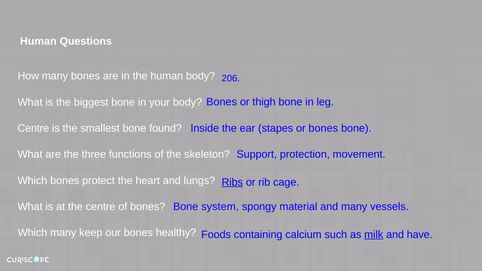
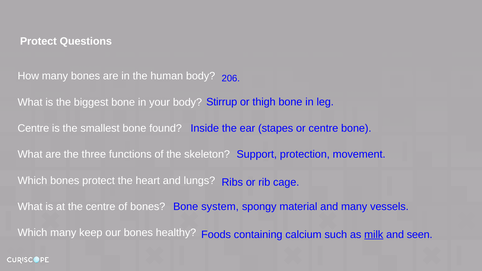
Human: Human -> Protect (38, 41)
Bones: Bones -> Stirrup (222, 102)
or bones: bones -> centre (323, 128)
Ribs underline: present -> none (232, 182)
have: have -> seen (420, 235)
